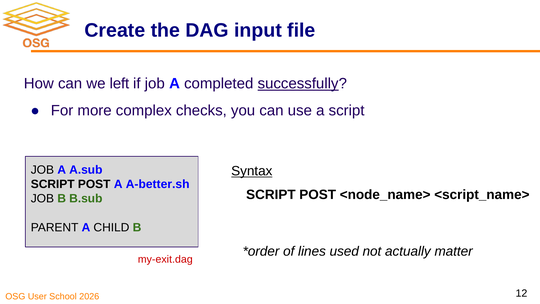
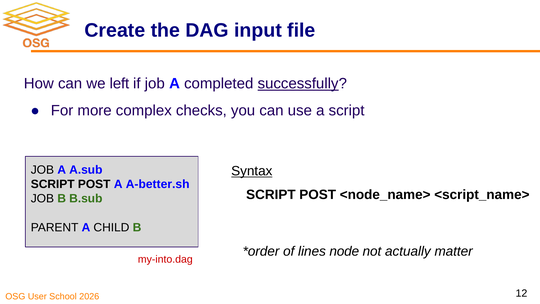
used: used -> node (344, 251)
my-exit.dag: my-exit.dag -> my-into.dag (165, 259)
